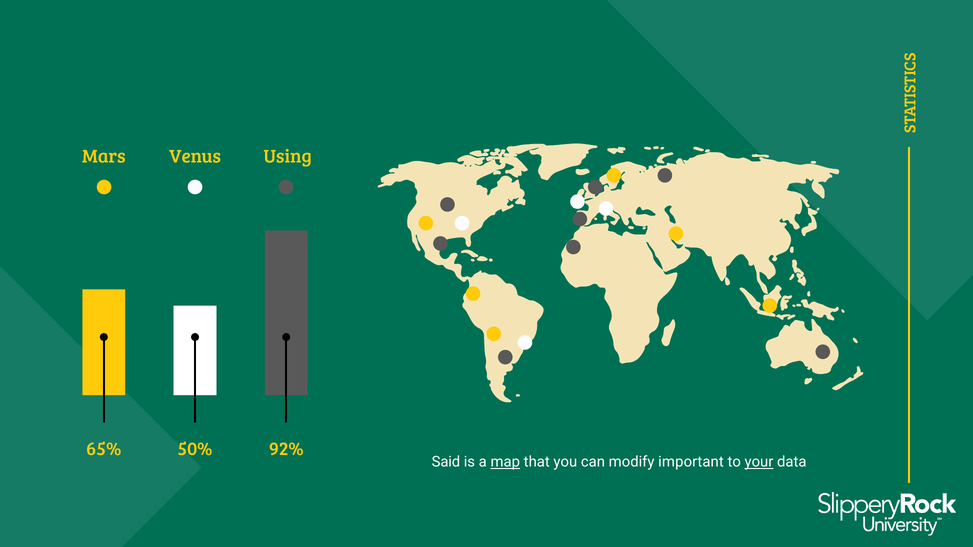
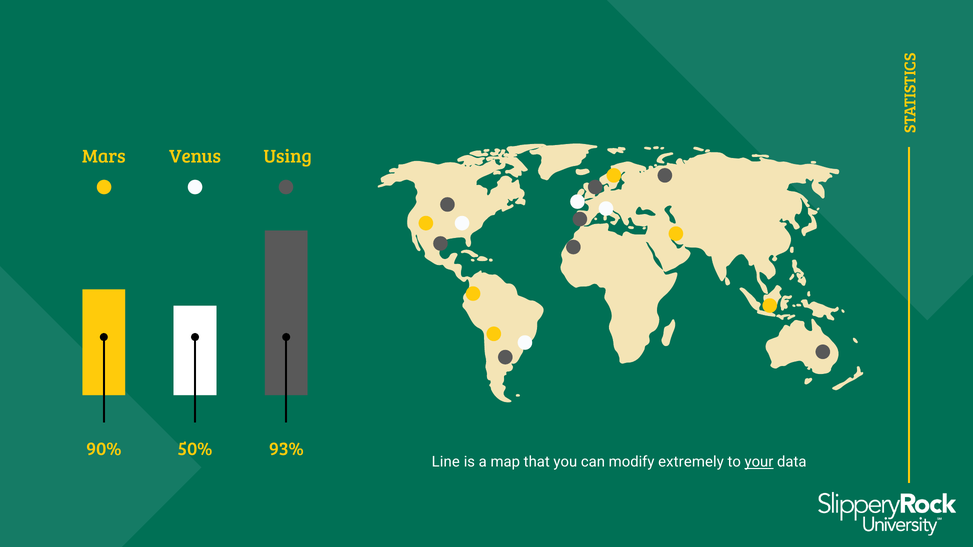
65%: 65% -> 90% (104, 449)
92%: 92% -> 93% (286, 449)
Said: Said -> Line (446, 462)
map underline: present -> none (505, 462)
important: important -> extremely (691, 462)
